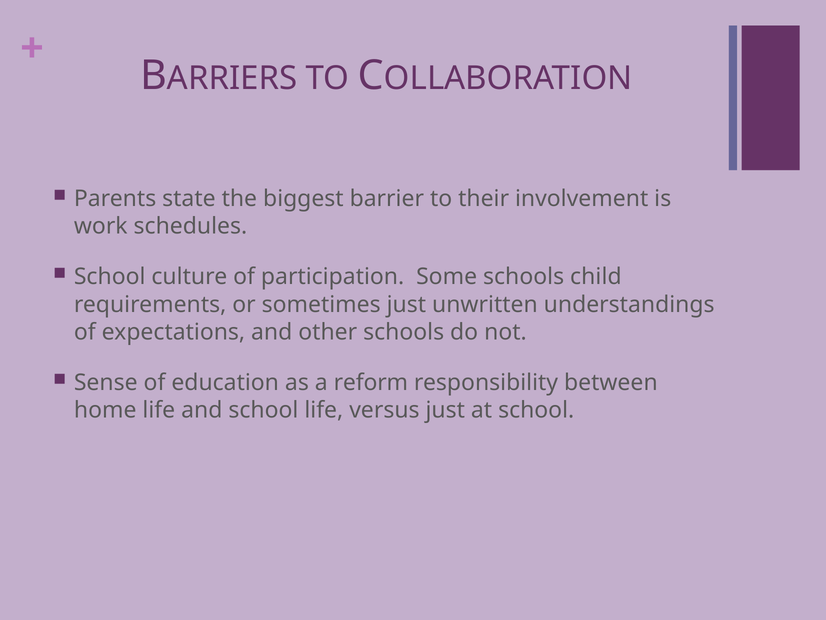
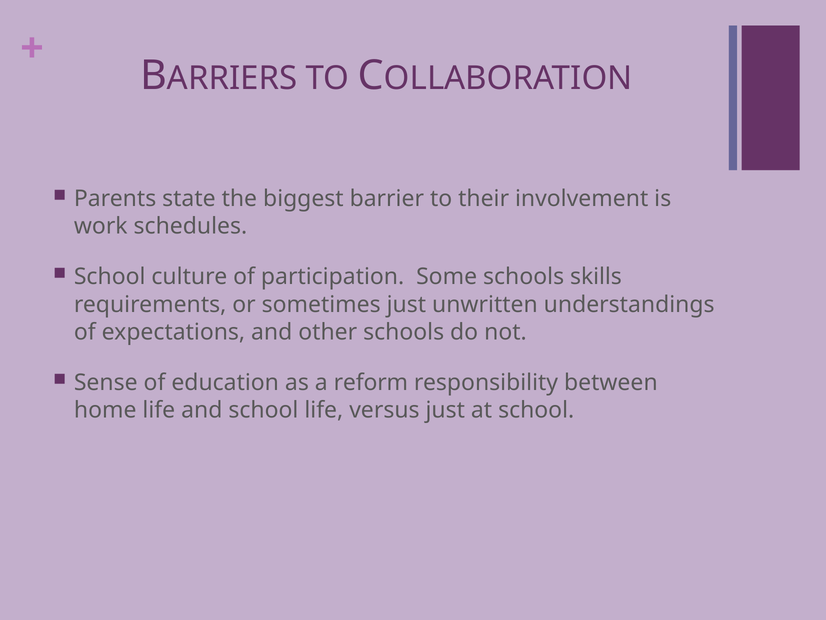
child: child -> skills (596, 277)
